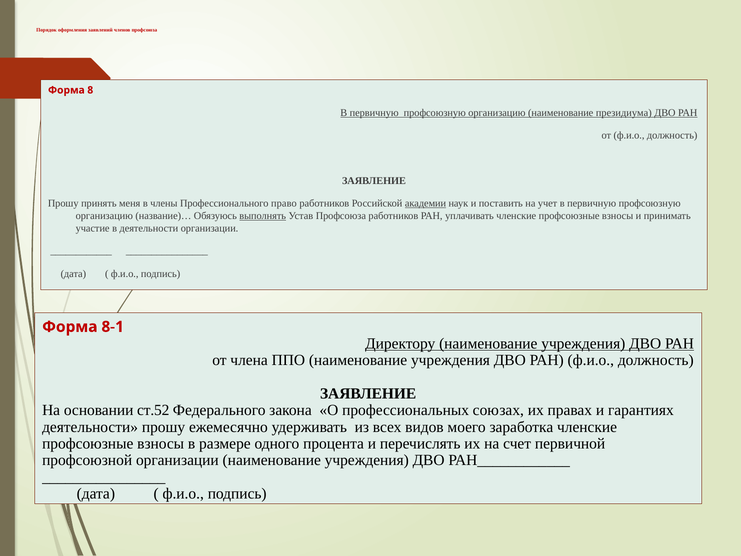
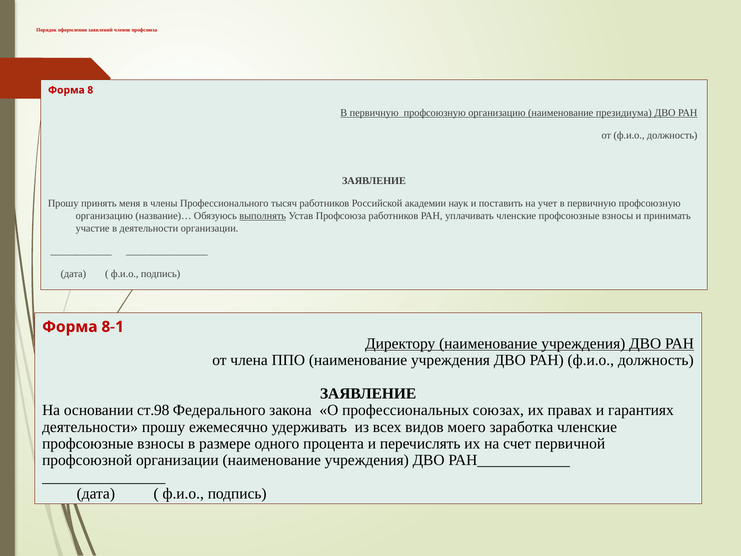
право: право -> тысяч (284, 203)
академии underline: present -> none (425, 203)
ст.52: ст.52 -> ст.98 (153, 410)
